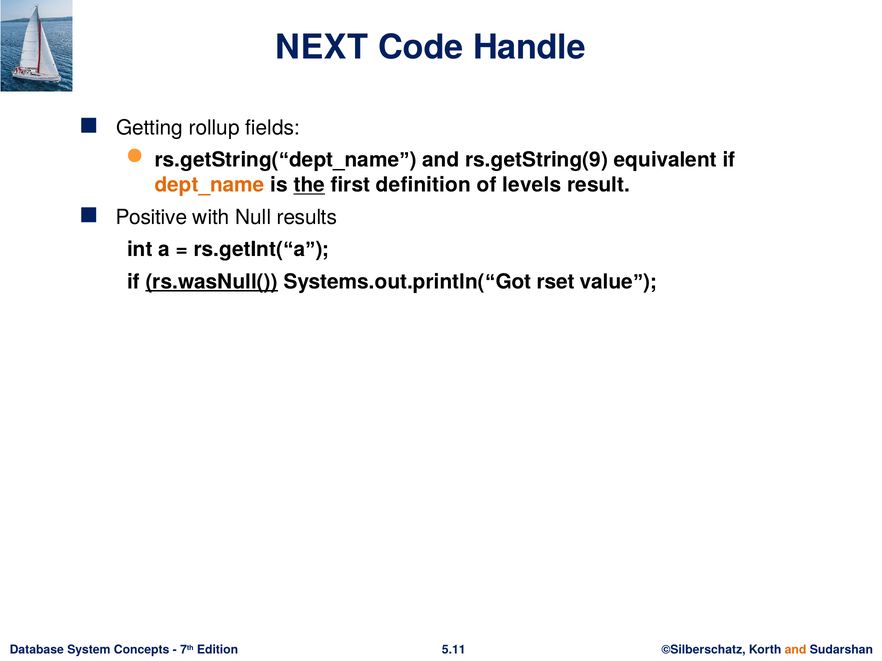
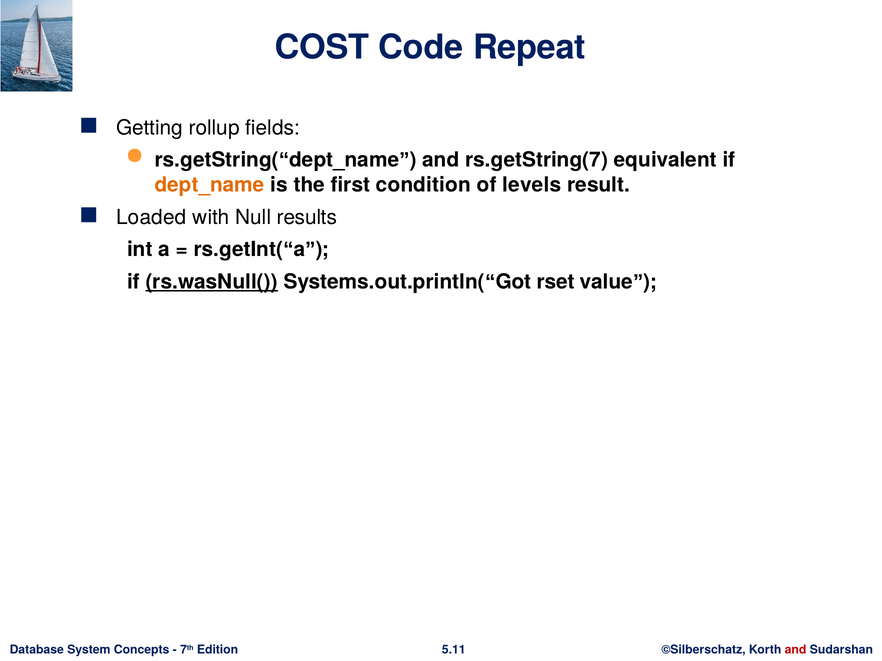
NEXT: NEXT -> COST (322, 47)
Handle: Handle -> Repeat (529, 47)
rs.getString(9: rs.getString(9 -> rs.getString(7 (537, 160)
the underline: present -> none (309, 185)
definition: definition -> condition (423, 185)
Positive: Positive -> Loaded (151, 217)
and colour: orange -> red (796, 650)
